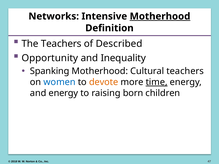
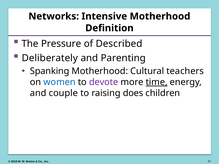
Motherhood underline: present -> none (160, 16)
The Teachers: Teachers -> Pressure (61, 44)
Opportunity: Opportunity -> Deliberately (50, 58)
Inequality: Inequality -> Parenting (123, 58)
devote colour: orange -> purple (104, 82)
and energy: energy -> couple (63, 93)
born: born -> does (133, 93)
